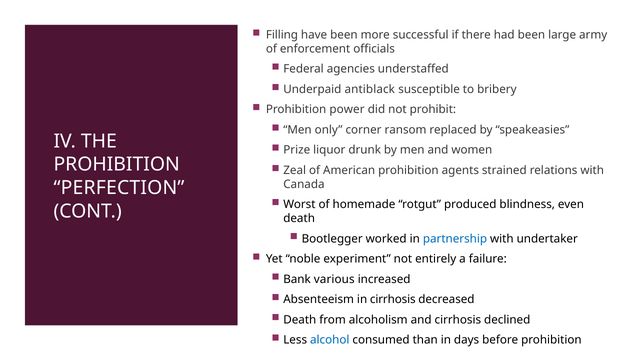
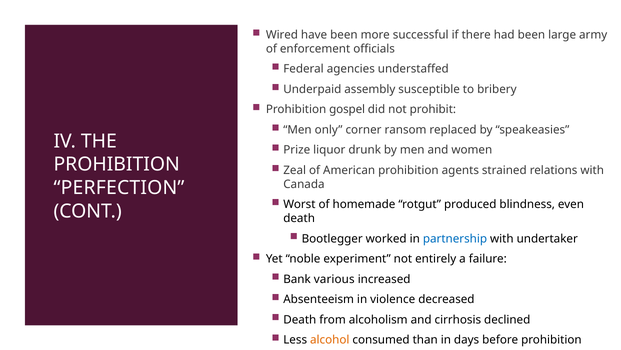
Filling: Filling -> Wired (282, 35)
antiblack: antiblack -> assembly (370, 89)
power: power -> gospel (347, 109)
in cirrhosis: cirrhosis -> violence (393, 299)
alcohol colour: blue -> orange (330, 339)
